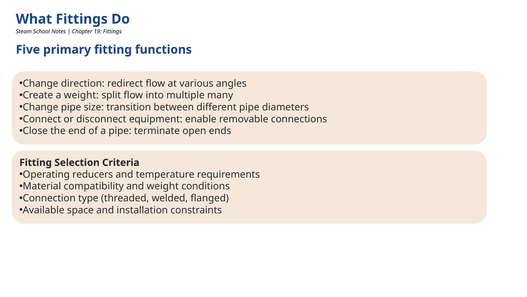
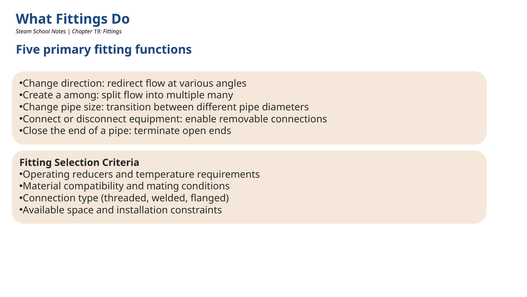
a weight: weight -> among (81, 95)
and weight: weight -> mating (163, 186)
